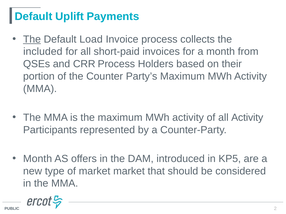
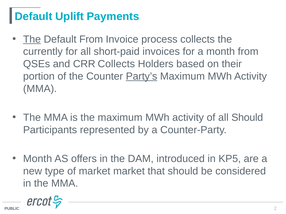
Default Load: Load -> From (91, 39)
included: included -> currently (43, 52)
CRR Process: Process -> Collects (116, 64)
Party’s underline: none -> present (142, 76)
all Activity: Activity -> Should (247, 118)
